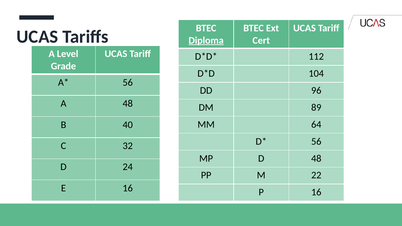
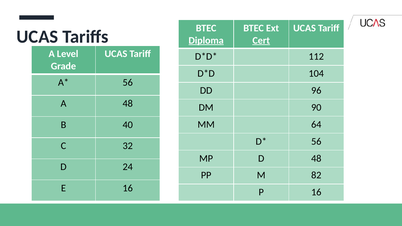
Cert underline: none -> present (261, 40)
89: 89 -> 90 (316, 108)
22: 22 -> 82 (316, 175)
